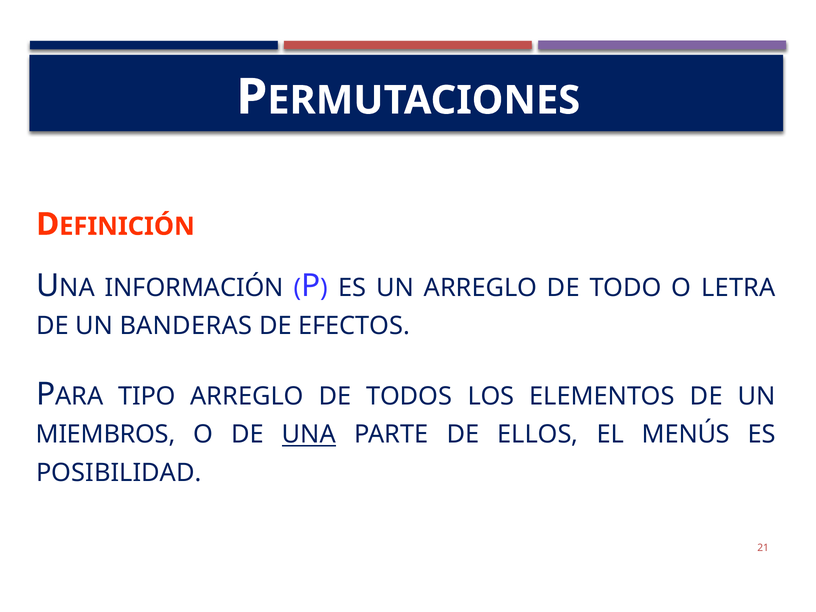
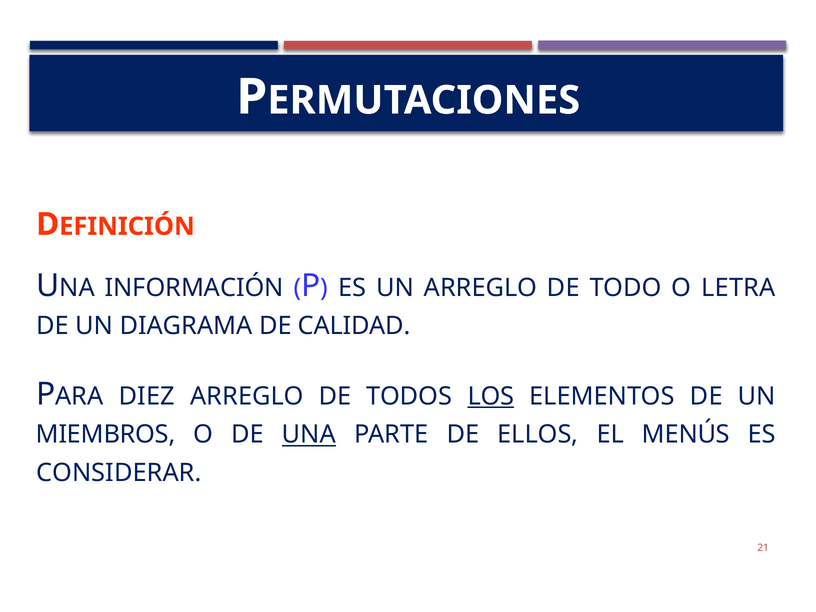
BANDERAS: BANDERAS -> DIAGRAMA (186, 326)
EFECTOS: EFECTOS -> CALIDAD (354, 326)
TIPO: TIPO -> DIEZ (147, 397)
LOS underline: none -> present (491, 397)
POSIBILIDAD: POSIBILIDAD -> CONSIDERAR (119, 473)
